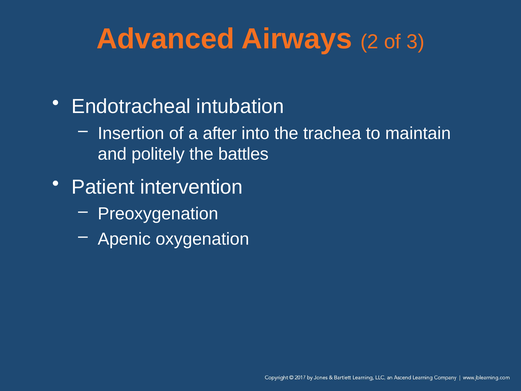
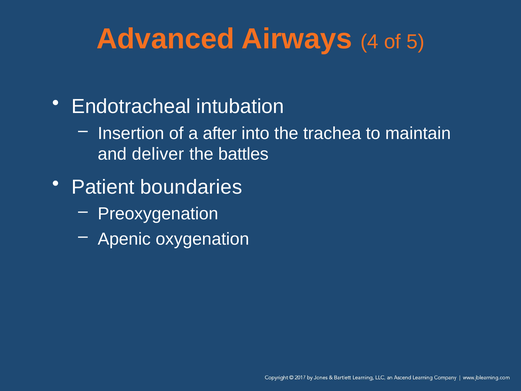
2: 2 -> 4 (369, 42)
3: 3 -> 5 (415, 42)
politely: politely -> deliver (158, 154)
intervention: intervention -> boundaries (191, 187)
